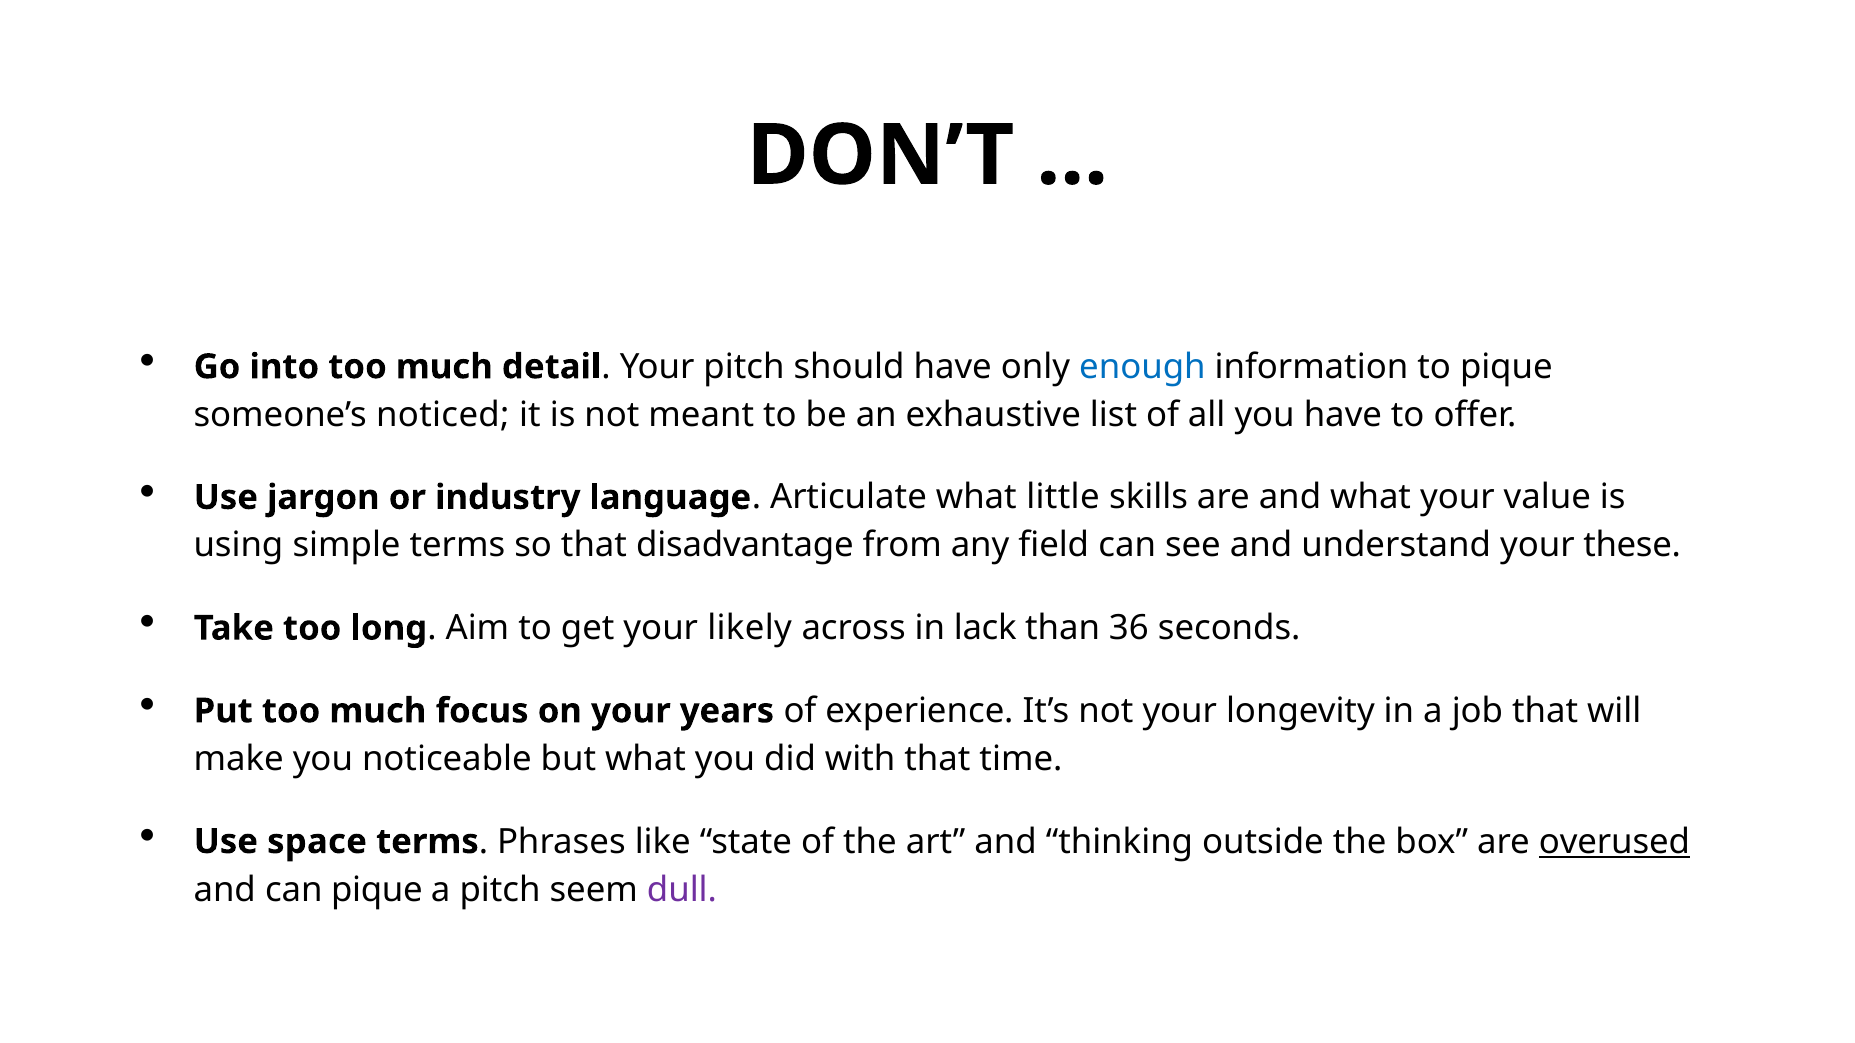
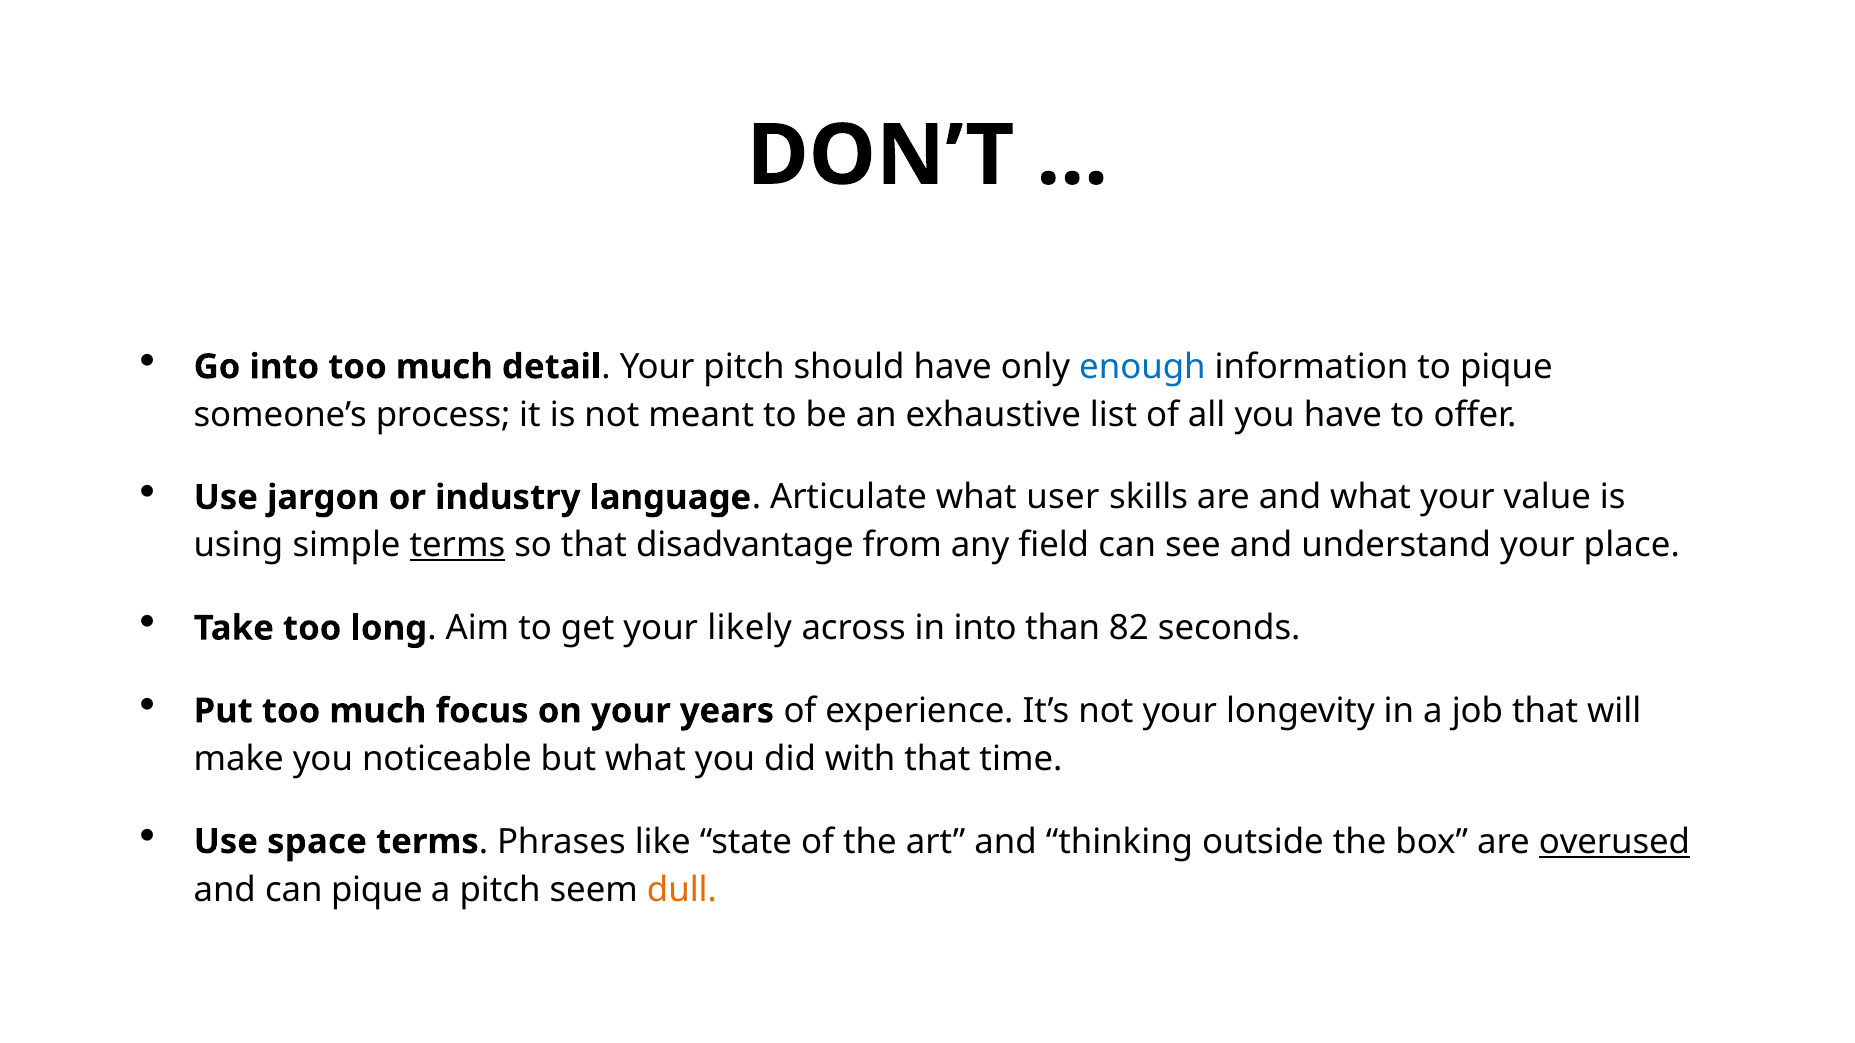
noticed: noticed -> process (443, 415)
little: little -> user (1063, 498)
terms underline: none -> present (457, 546)
these: these -> place (1632, 546)
in lack: lack -> into (985, 628)
36: 36 -> 82 (1129, 628)
dull colour: purple -> orange (682, 890)
